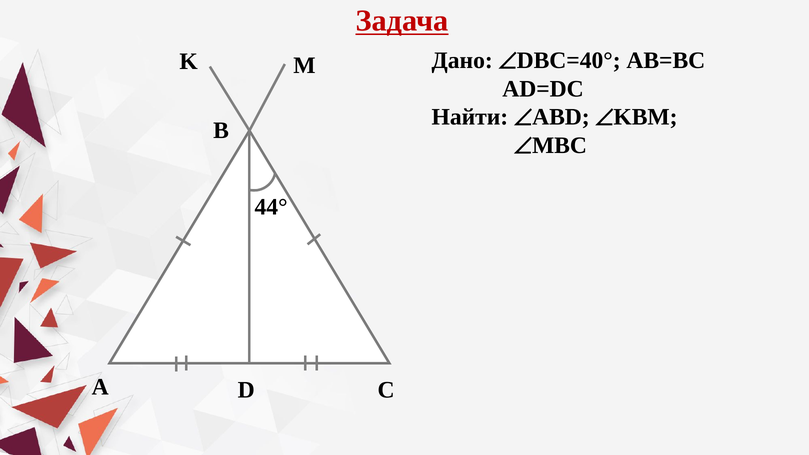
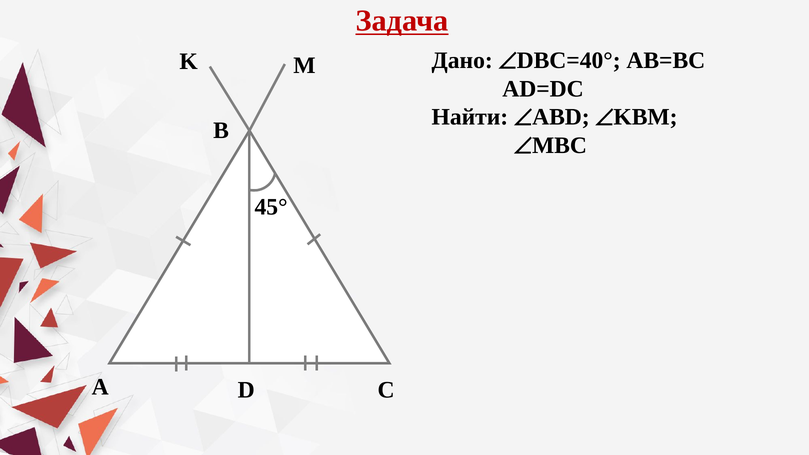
44°: 44° -> 45° (271, 207)
